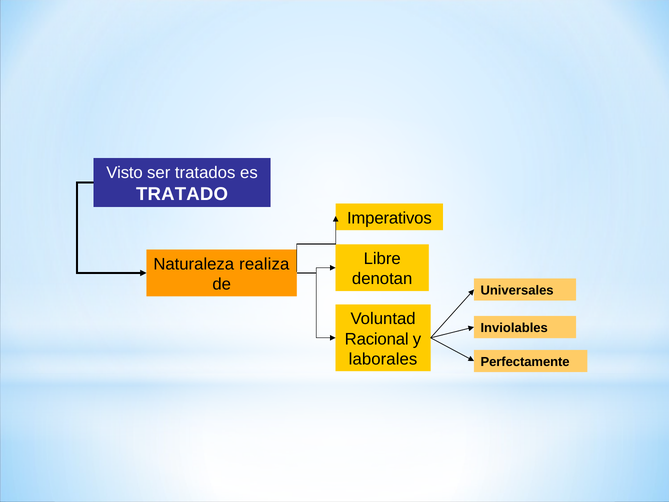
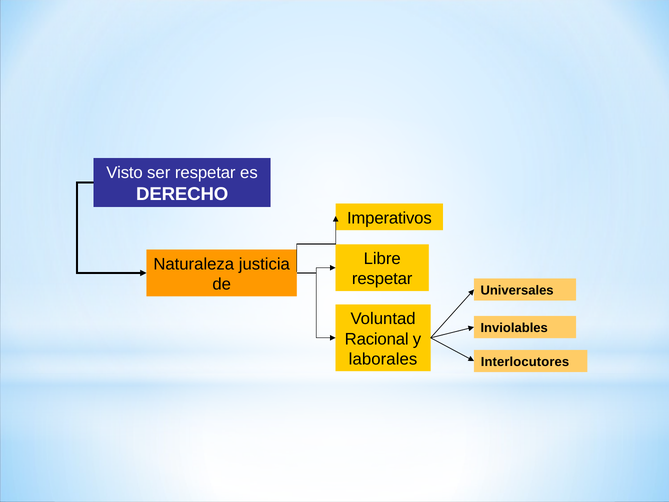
ser tratados: tratados -> respetar (205, 172)
TRATADO: TRATADO -> DERECHO (182, 194)
realiza: realiza -> justicia (264, 264)
denotan: denotan -> respetar (382, 279)
Perfectamente: Perfectamente -> Interlocutores (525, 362)
